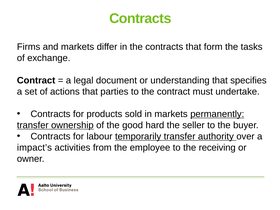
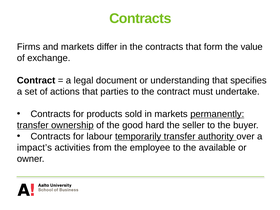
tasks: tasks -> value (252, 47)
receiving: receiving -> available (217, 148)
